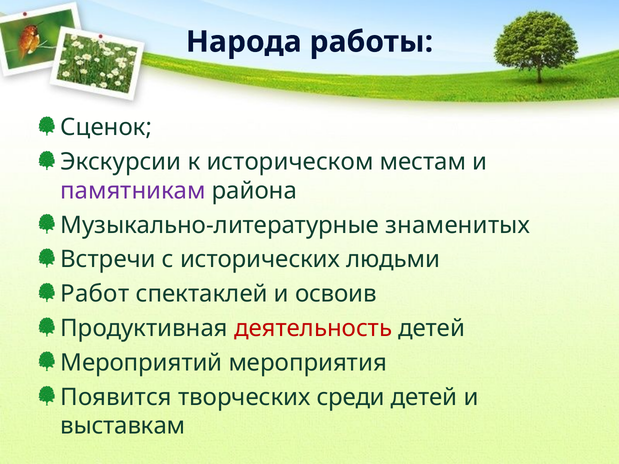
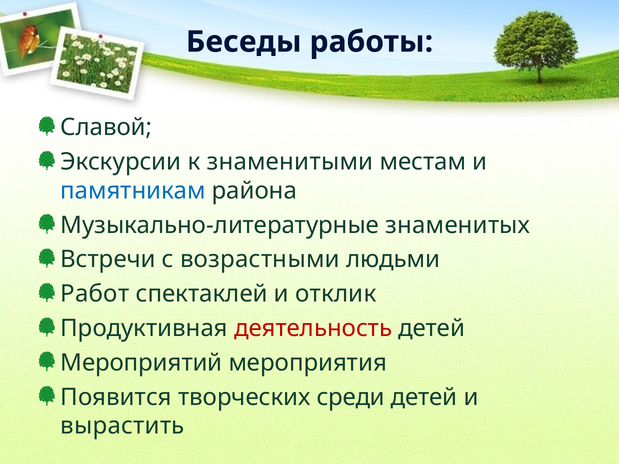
Народа: Народа -> Беседы (244, 42)
Сценок: Сценок -> Славой (106, 128)
историческом: историческом -> знаменитыми (290, 162)
памятникам colour: purple -> blue (133, 191)
исторических: исторических -> возрастными (260, 260)
освоив: освоив -> отклик (336, 294)
выставкам: выставкам -> вырастить (123, 426)
